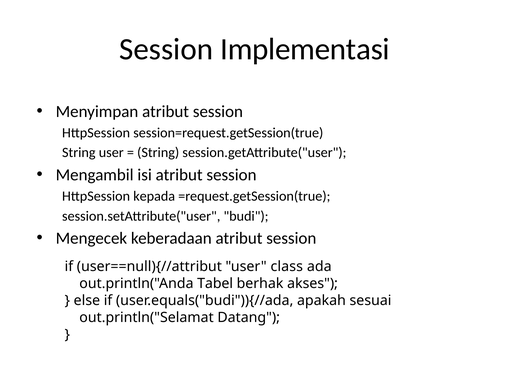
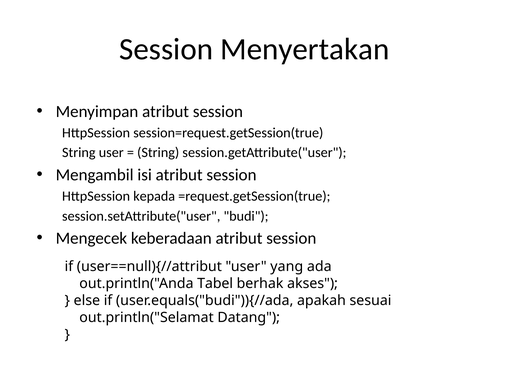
Implementasi: Implementasi -> Menyertakan (305, 49)
class: class -> yang (287, 266)
